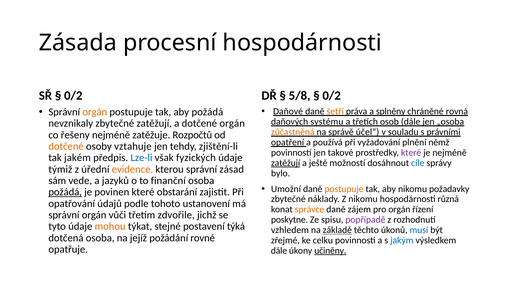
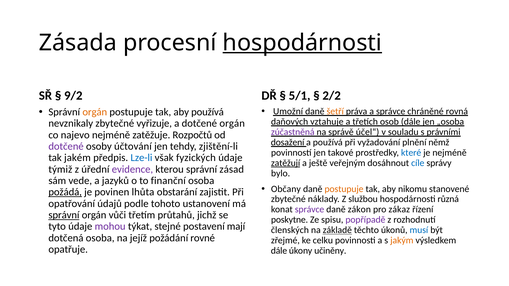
hospodárnosti underline: none -> present (302, 43)
0/2: 0/2 -> 9/2 (73, 96)
5/8: 5/8 -> 5/1 (300, 96)
0/2: 0/2 -> 2/2 (332, 96)
Daňové: Daňové -> Umožní (288, 112)
a splněny: splněny -> správce (391, 112)
aby požádá: požádá -> používá (208, 112)
systému: systému -> vztahuje (327, 122)
zbytečné zatěžují: zatěžují -> vyřizuje (154, 124)
zúčastněná colour: orange -> purple (293, 132)
řešeny: řešeny -> najevo (75, 135)
opatření: opatření -> dosažení (288, 143)
dotčené colour: orange -> purple (66, 147)
vztahuje: vztahuje -> účtování (133, 147)
které colour: purple -> blue (411, 153)
možností: možností -> veřejným (347, 163)
evidence colour: orange -> purple (132, 169)
Umožní: Umožní -> Občany (286, 189)
požadavky: požadavky -> stanovené (449, 189)
povinen které: které -> lhůta (143, 192)
Z nikomu: nikomu -> službou (363, 199)
správce colour: orange -> purple (310, 210)
zájem: zájem -> zákon (359, 210)
pro orgán: orgán -> zákaz (399, 210)
správní underline: none -> present (64, 215)
zdvořile: zdvořile -> průtahů (176, 215)
mohou colour: orange -> purple (110, 227)
týká: týká -> mají (236, 227)
vzhledem: vzhledem -> členských (290, 230)
jakým colour: blue -> orange (402, 241)
učiněny underline: present -> none (330, 251)
